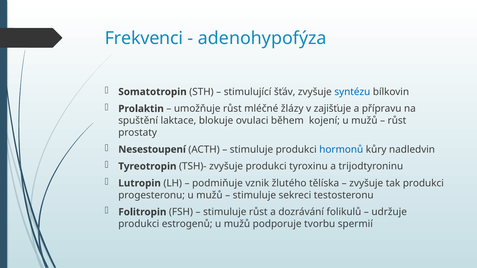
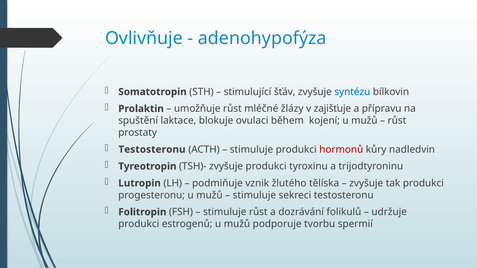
Frekvenci: Frekvenci -> Ovlivňuje (144, 38)
Nesestoupení: Nesestoupení -> Testosteronu (152, 150)
hormonů colour: blue -> red (341, 150)
